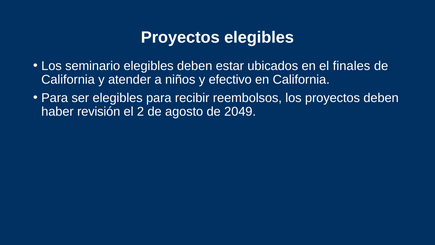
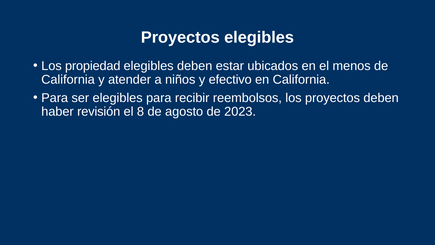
seminario: seminario -> propiedad (93, 66)
finales: finales -> menos (352, 66)
2: 2 -> 8 (141, 111)
2049: 2049 -> 2023 (240, 111)
